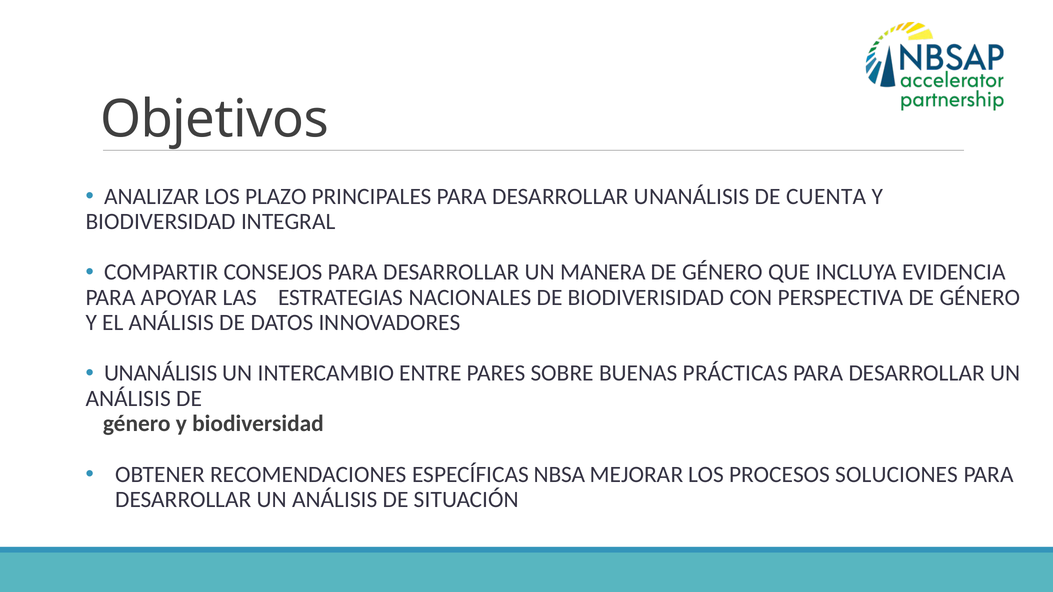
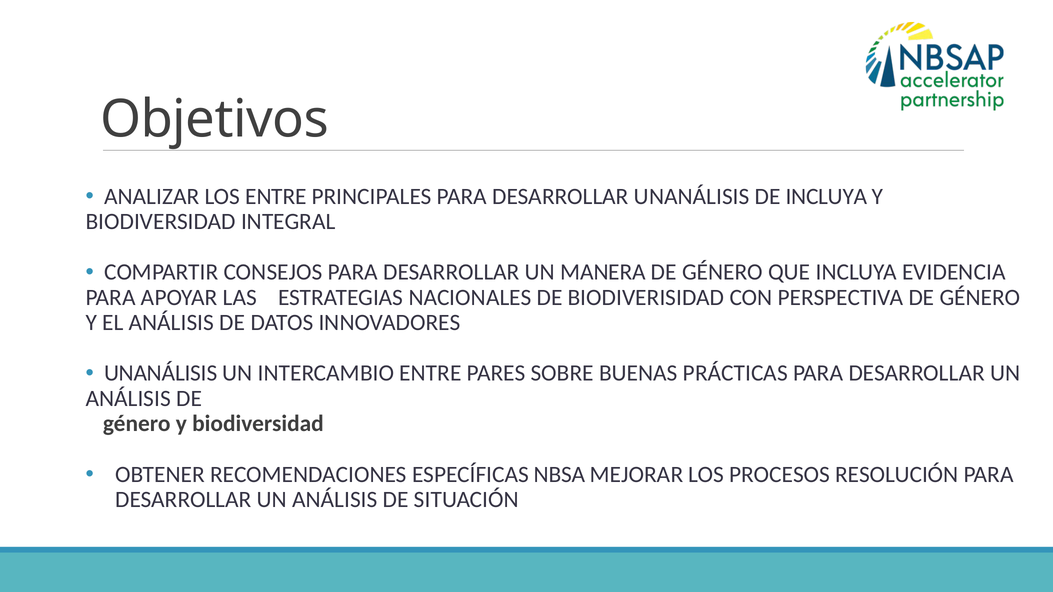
LOS PLAZO: PLAZO -> ENTRE (276, 196)
DE CUENTA: CUENTA -> INCLUYA (826, 196)
SOLUCIONES: SOLUCIONES -> RESOLUCIÓN (897, 475)
